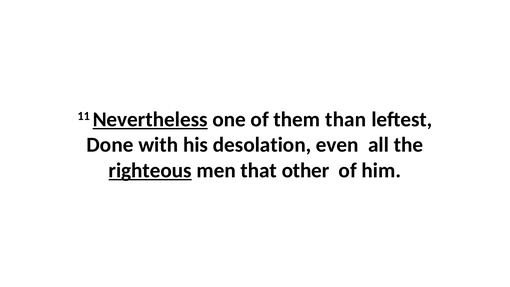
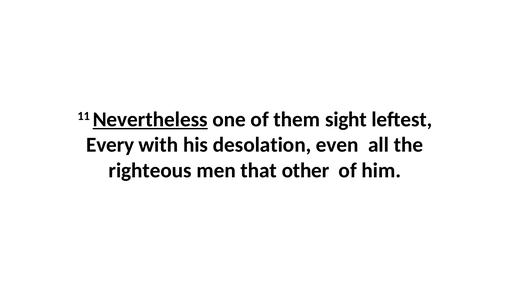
than: than -> sight (346, 119)
Done: Done -> Every (110, 145)
righteous underline: present -> none (150, 170)
